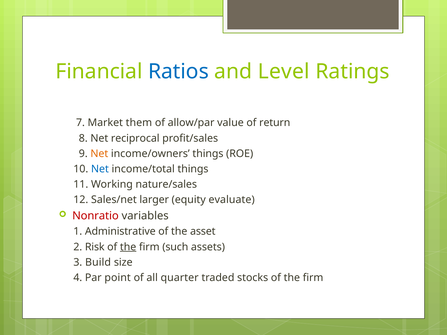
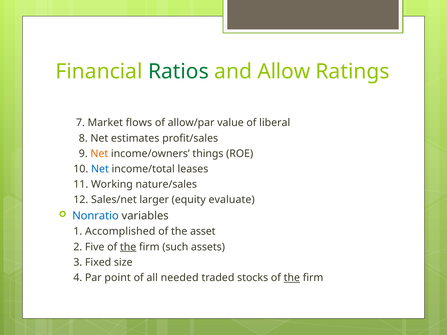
Ratios colour: blue -> green (178, 72)
Level: Level -> Allow (284, 72)
them: them -> flows (139, 123)
return: return -> liberal (275, 123)
reciprocal: reciprocal -> estimates (135, 138)
income/total things: things -> leases (193, 169)
Nonratio colour: red -> blue (95, 216)
Administrative: Administrative -> Accomplished (120, 232)
Risk: Risk -> Five (95, 247)
Build: Build -> Fixed (98, 262)
quarter: quarter -> needed (180, 278)
the underline: none -> present (292, 278)
